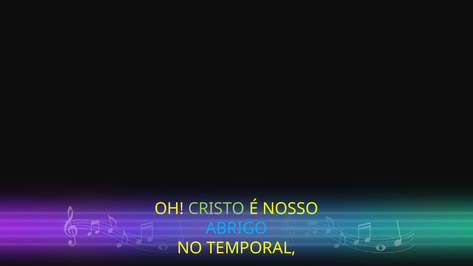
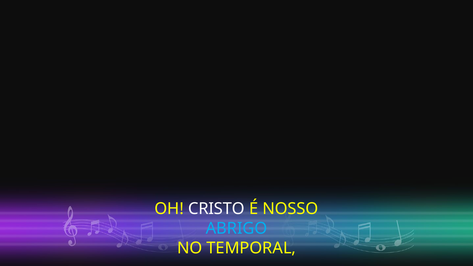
CRISTO colour: light green -> white (216, 209)
